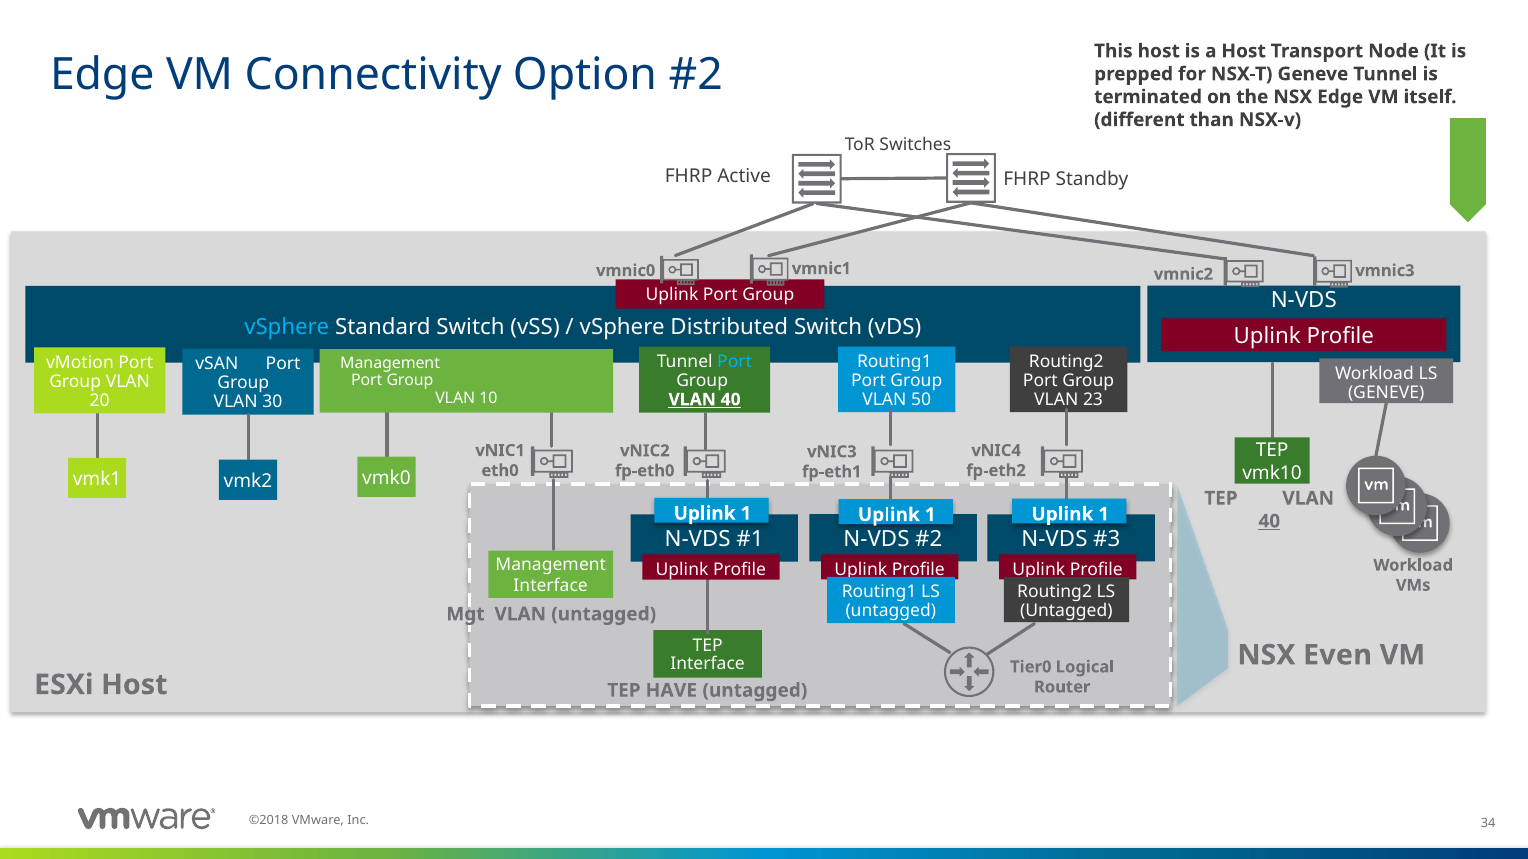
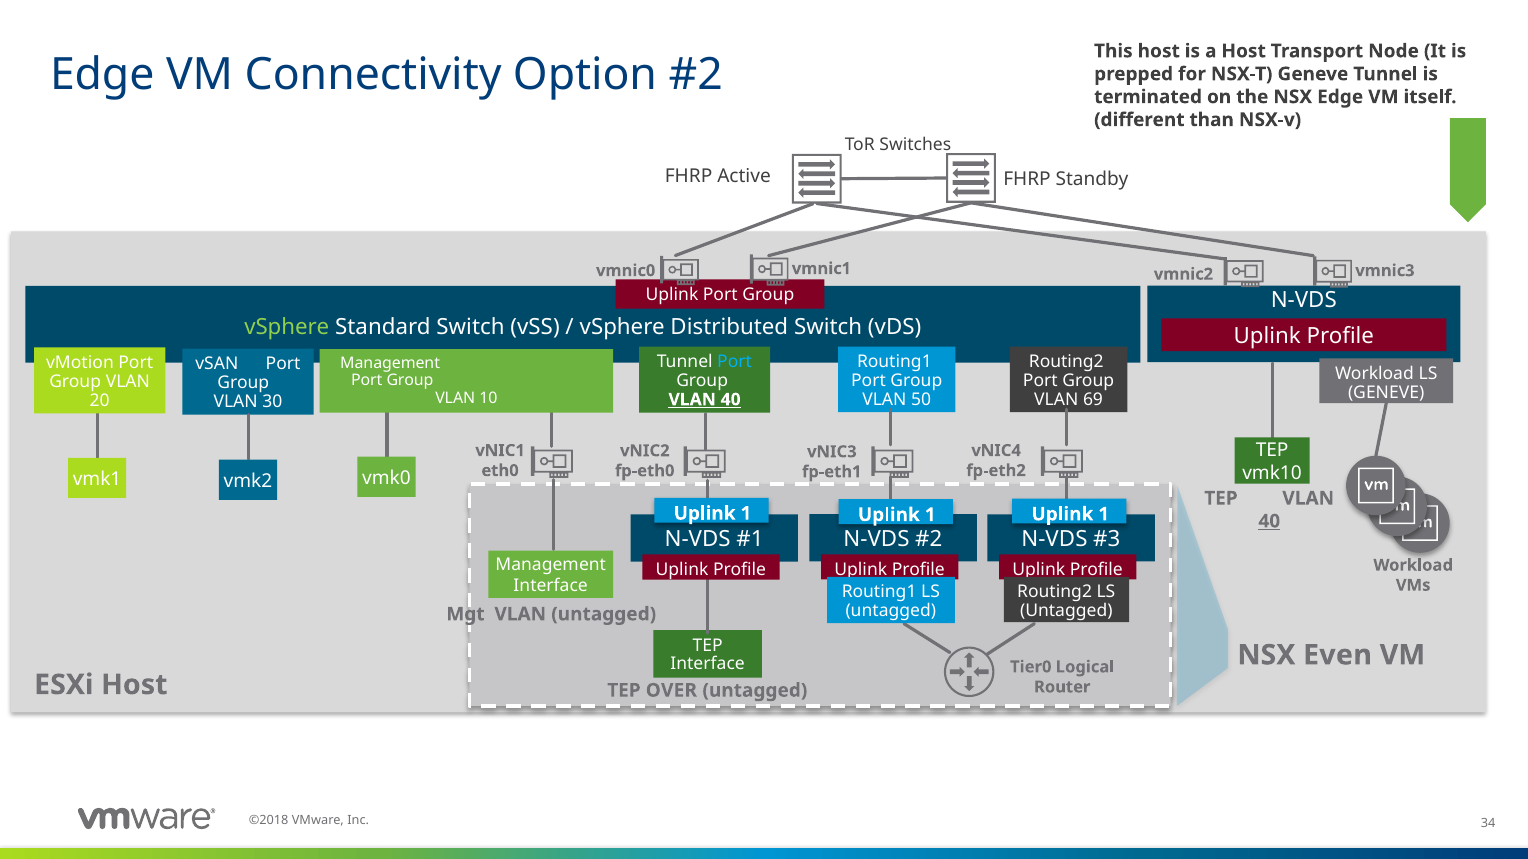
vSphere colour: light blue -> light green (287, 328)
23: 23 -> 69 (1093, 400)
HAVE: HAVE -> OVER (671, 691)
